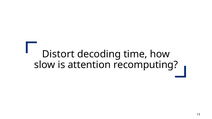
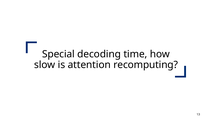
Distort: Distort -> Special (58, 54)
